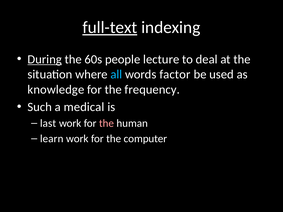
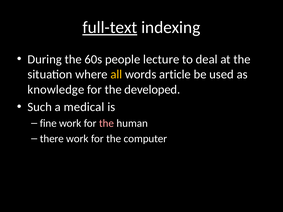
During underline: present -> none (45, 59)
all colour: light blue -> yellow (116, 74)
factor: factor -> article (175, 74)
frequency: frequency -> developed (152, 90)
last: last -> fine (48, 123)
learn: learn -> there (52, 139)
